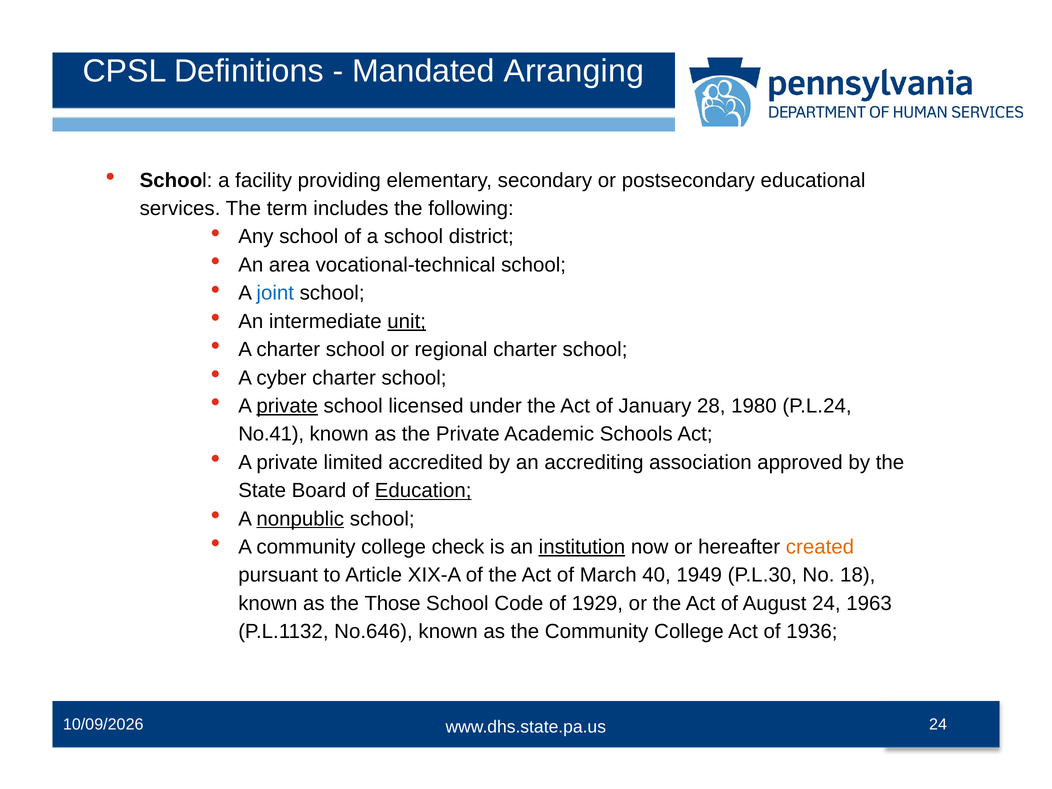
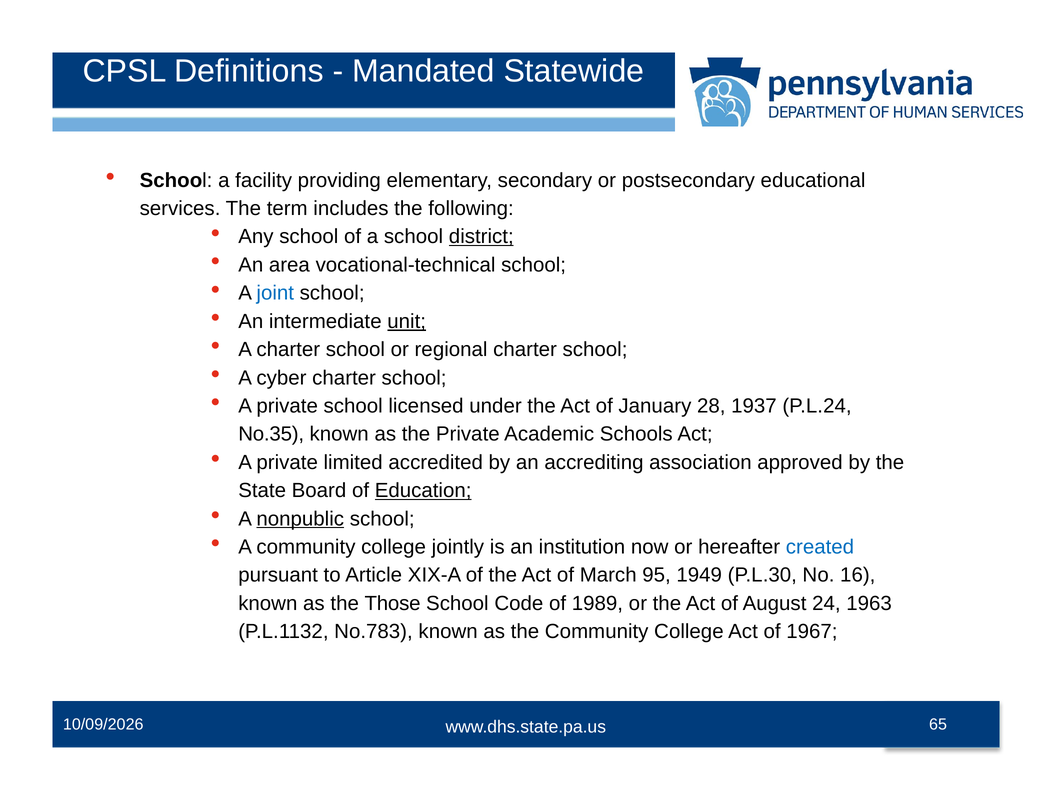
Arranging: Arranging -> Statewide (574, 71)
district underline: none -> present (481, 237)
private underline: present -> none (287, 406)
1980: 1980 -> 1937 (754, 406)
No.41: No.41 -> No.35 (271, 434)
check: check -> jointly (458, 547)
institution underline: present -> none (582, 547)
created colour: orange -> blue (820, 547)
40: 40 -> 95 (657, 575)
18: 18 -> 16 (858, 575)
1929: 1929 -> 1989 (597, 603)
No.646: No.646 -> No.783 (373, 632)
1936: 1936 -> 1967 (812, 632)
24: 24 -> 65 (938, 724)
